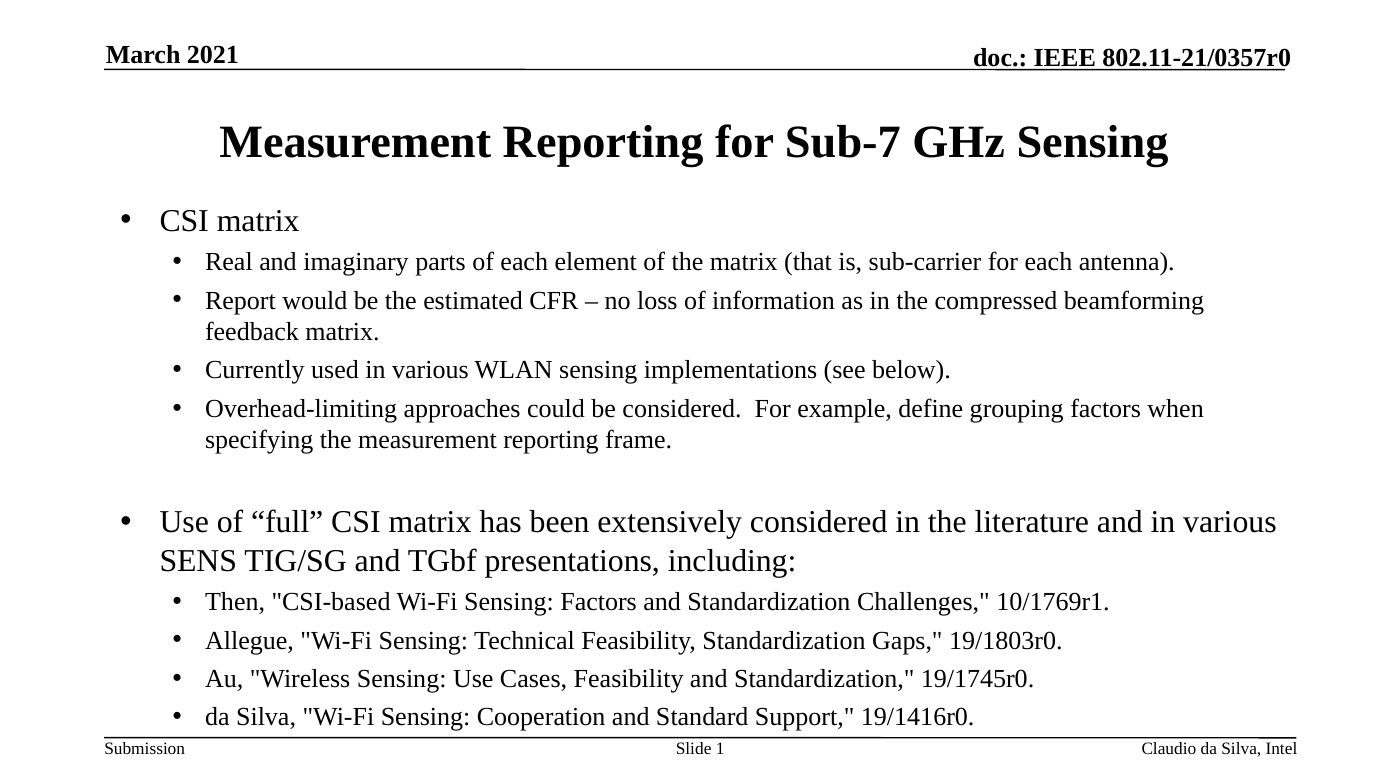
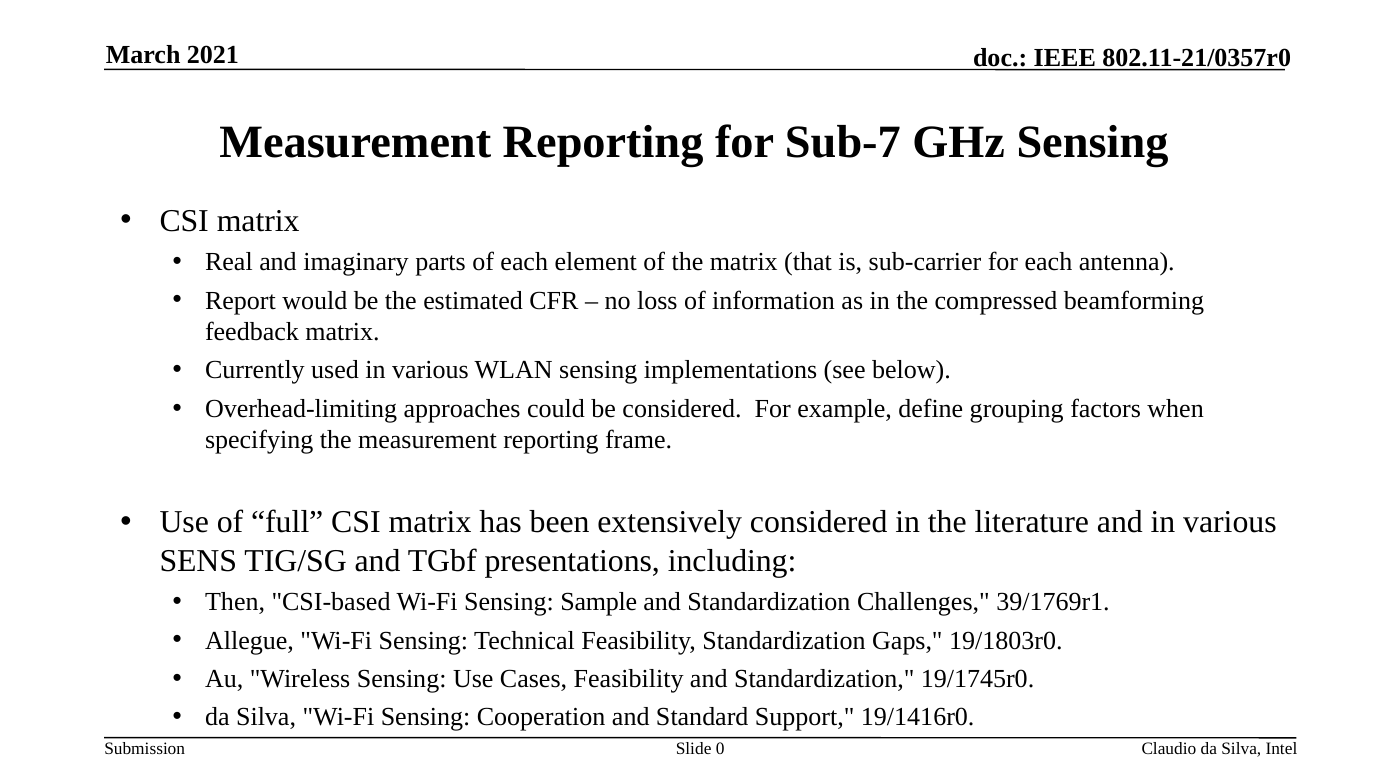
Sensing Factors: Factors -> Sample (599, 602)
10/1769r1: 10/1769r1 -> 39/1769r1 (1053, 602)
1: 1 -> 0 (720, 749)
